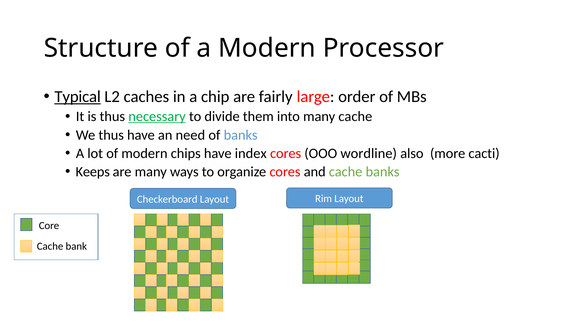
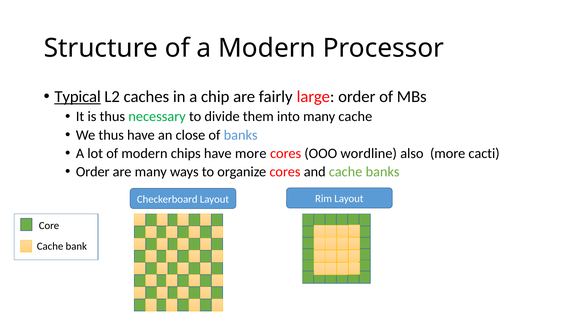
necessary underline: present -> none (157, 117)
need: need -> close (190, 135)
have index: index -> more (251, 154)
Keeps: Keeps -> Order (93, 172)
